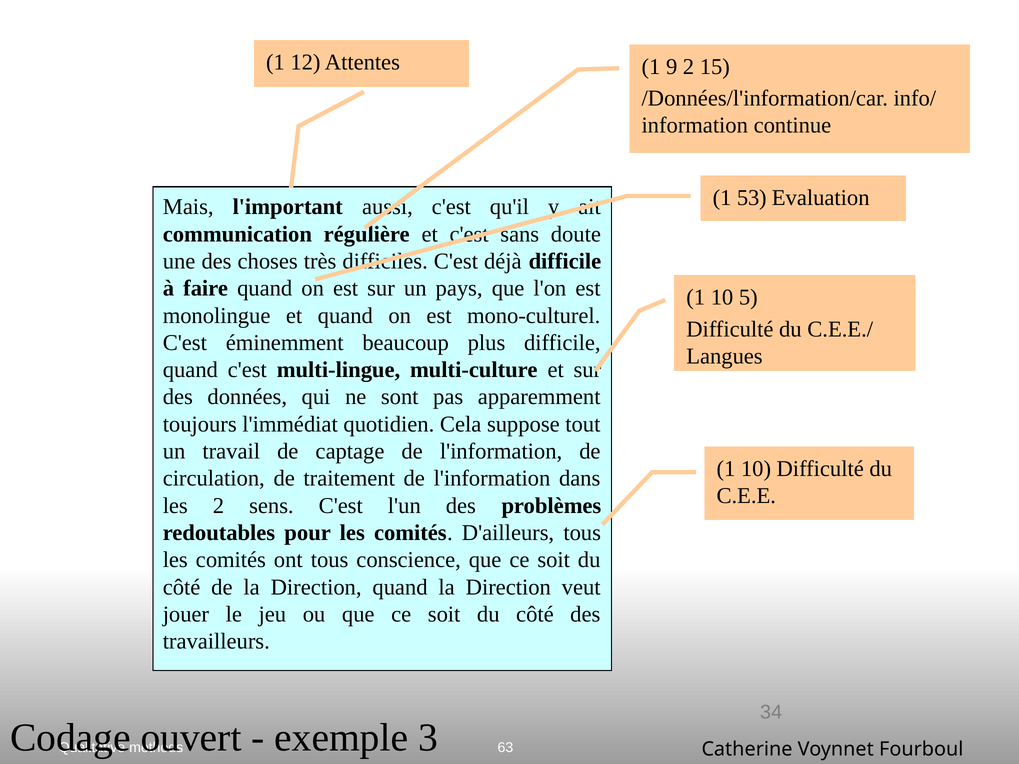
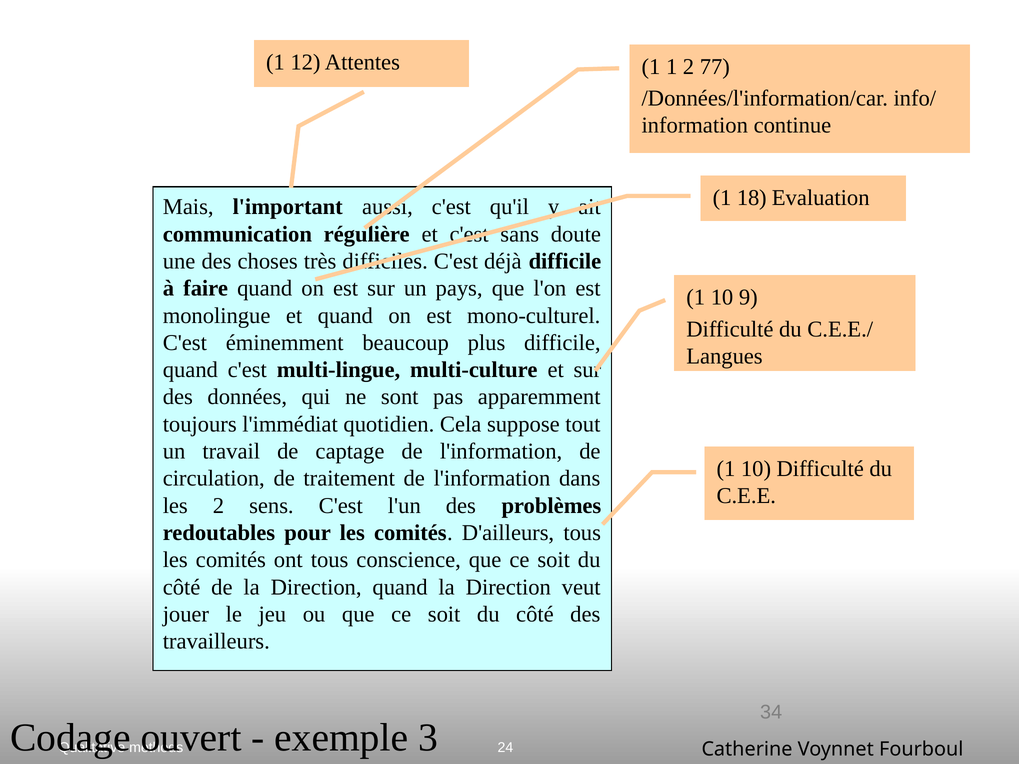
1 9: 9 -> 1 (672, 67)
15: 15 -> 77 (715, 67)
53: 53 -> 18 (752, 198)
5: 5 -> 9 (748, 298)
63: 63 -> 24 (505, 748)
